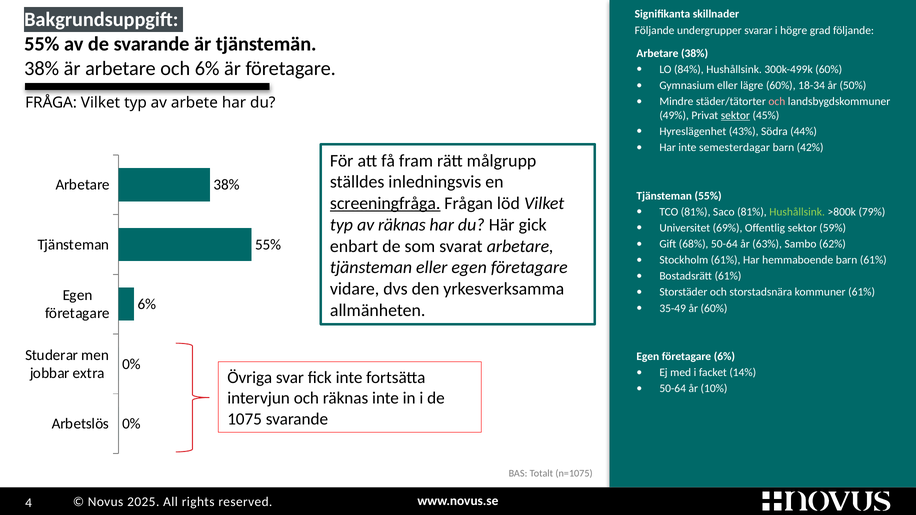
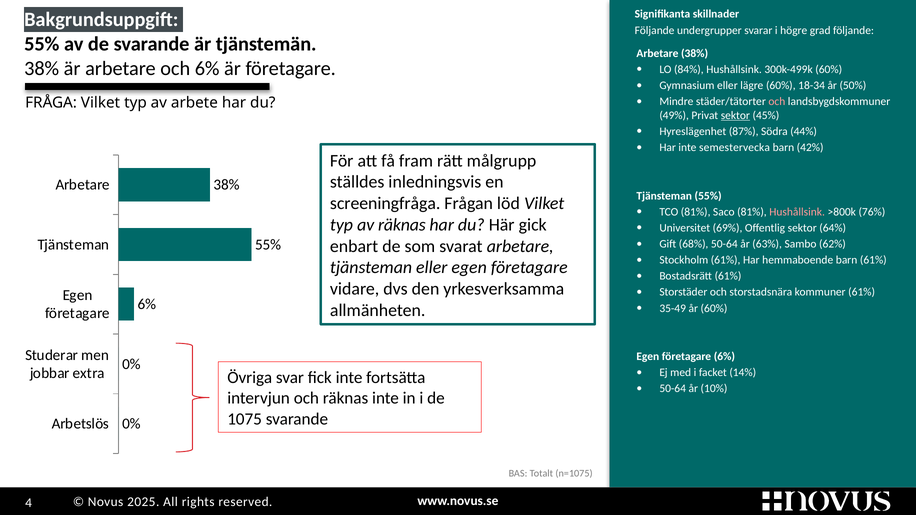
43%: 43% -> 87% (744, 131)
semesterdagar: semesterdagar -> semestervecka (735, 148)
screeningfråga underline: present -> none (385, 204)
Hushållsink colour: light green -> pink (797, 212)
79%: 79% -> 76% (872, 212)
59%: 59% -> 64% (833, 228)
